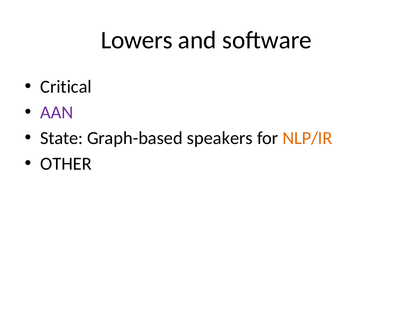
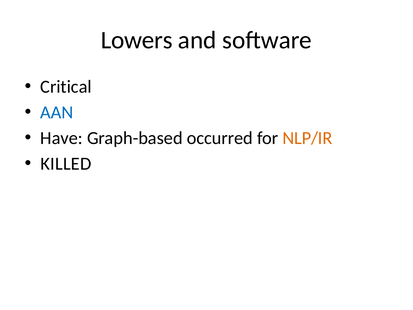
AAN colour: purple -> blue (57, 112)
State: State -> Have (62, 138)
speakers: speakers -> occurred (220, 138)
OTHER: OTHER -> KILLED (66, 164)
